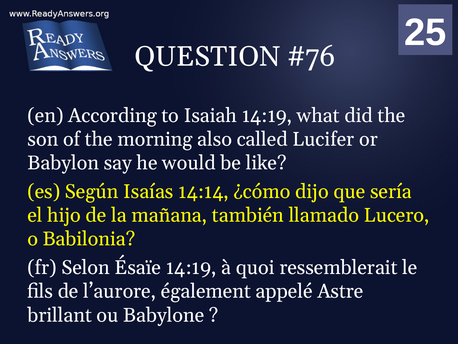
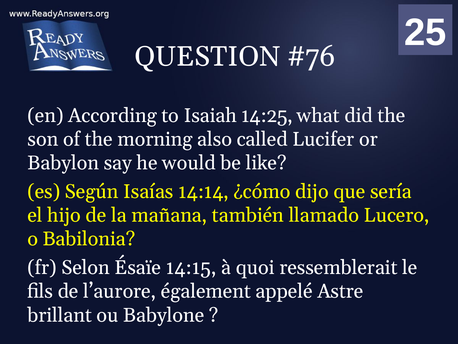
Isaiah 14:19: 14:19 -> 14:25 (267, 115)
Ésaïe 14:19: 14:19 -> 14:15 (191, 267)
